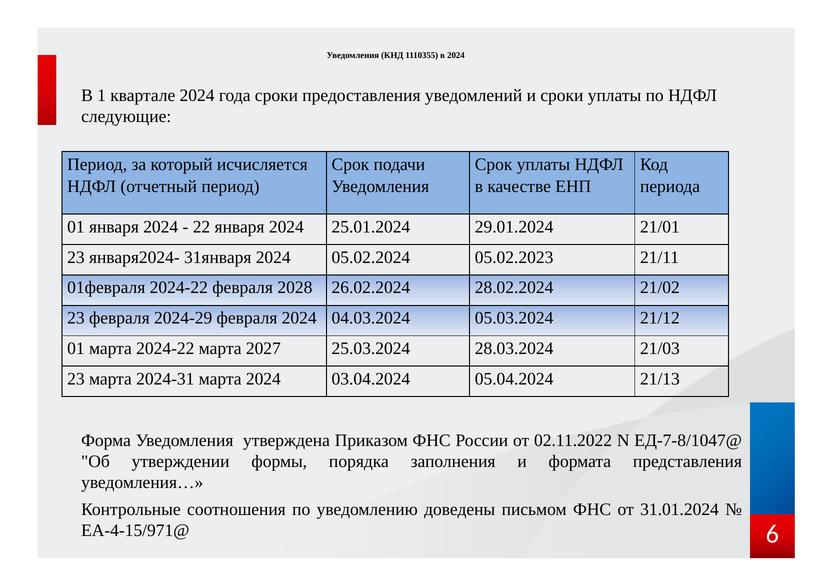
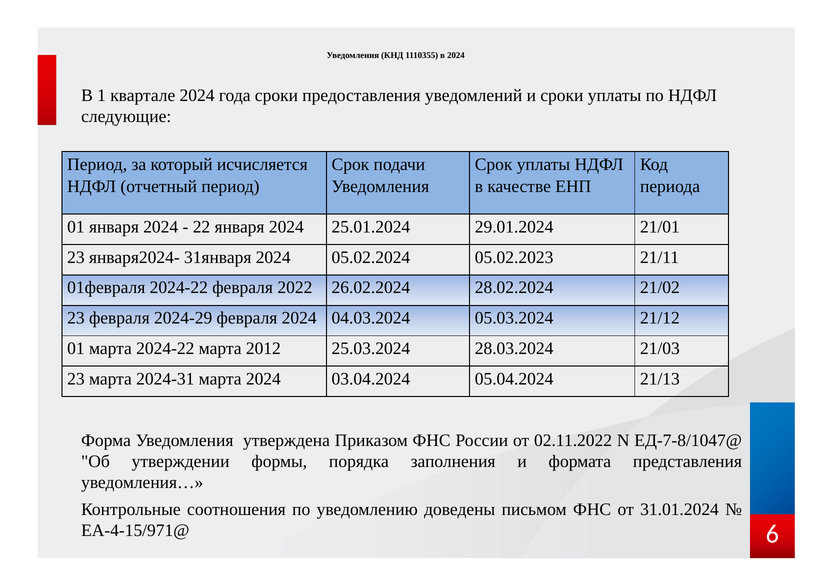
2028: 2028 -> 2022 (295, 287)
2027: 2027 -> 2012 (263, 348)
